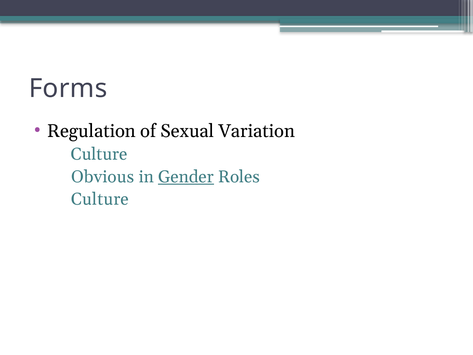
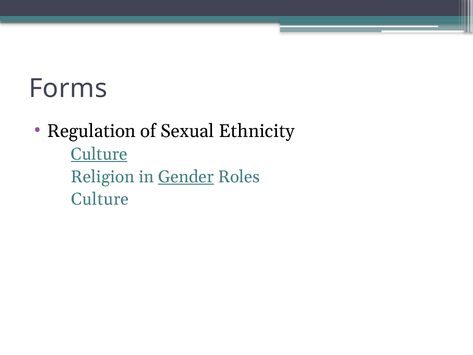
Variation: Variation -> Ethnicity (257, 131)
Culture underline: none -> present (99, 154)
Obvious: Obvious -> Religion (103, 177)
